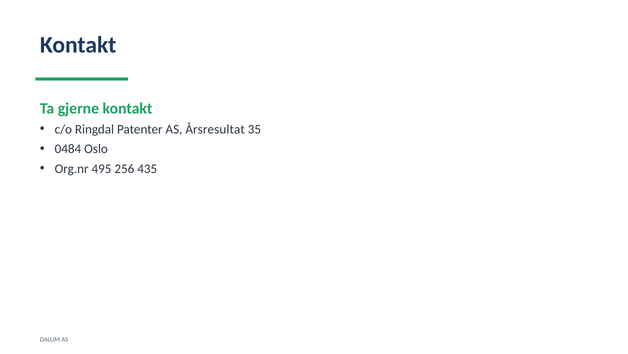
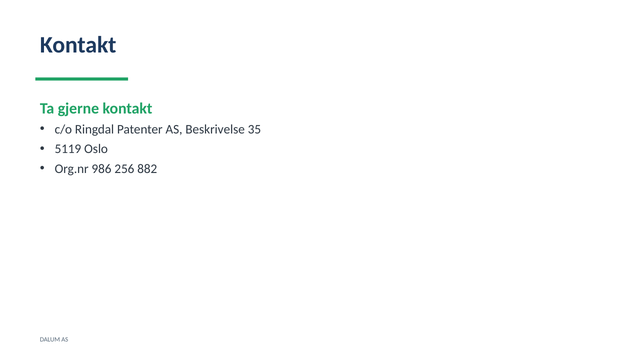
Årsresultat: Årsresultat -> Beskrivelse (215, 129)
0484: 0484 -> 5119 (68, 149)
495: 495 -> 986 (102, 168)
435: 435 -> 882 (147, 168)
